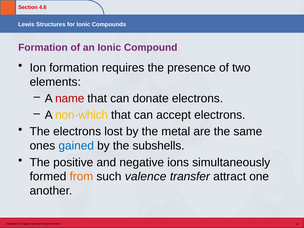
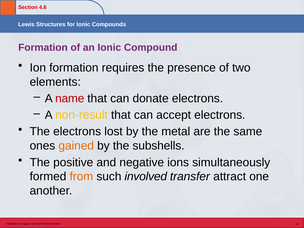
non-which: non-which -> non-result (82, 115)
gained colour: blue -> orange (76, 146)
valence: valence -> involved (146, 177)
